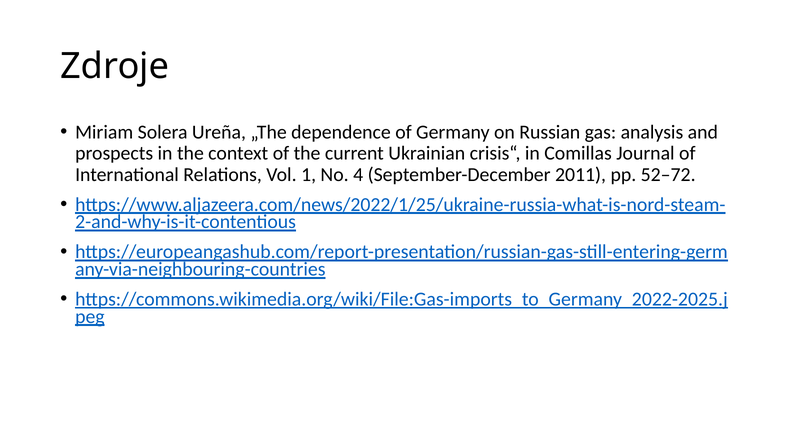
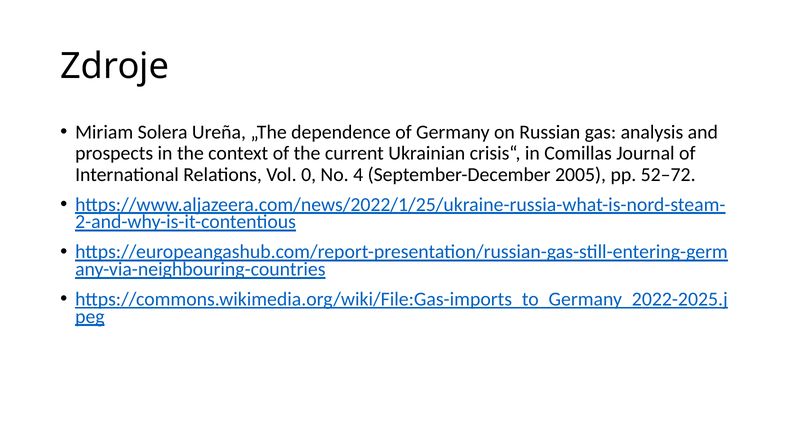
1: 1 -> 0 (309, 175)
2011: 2011 -> 2005 (581, 175)
